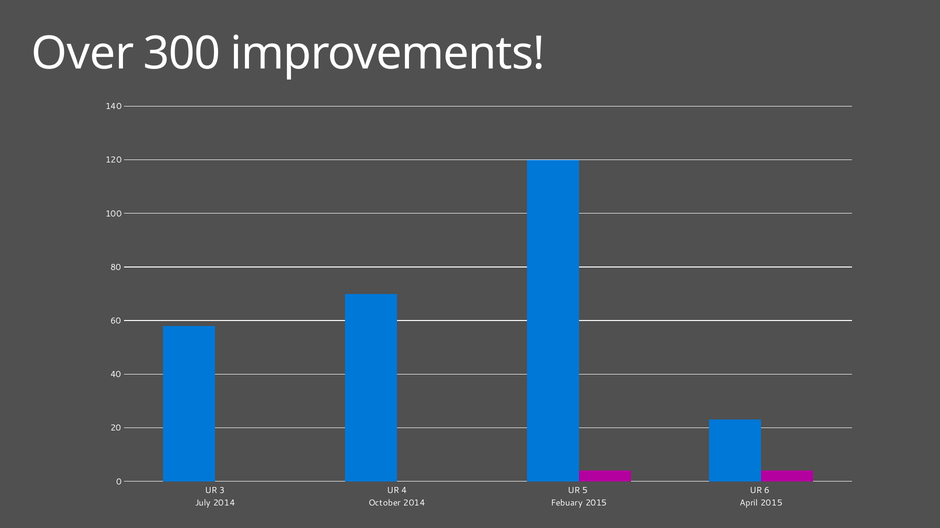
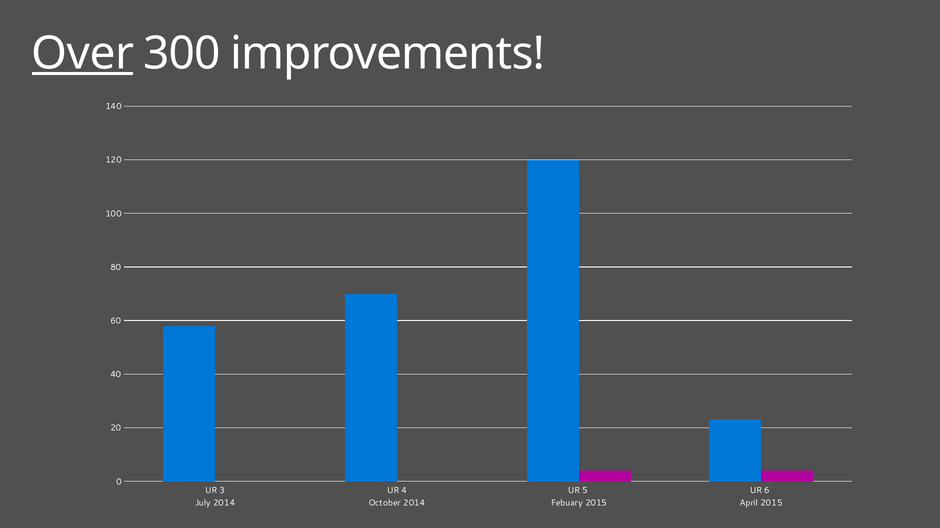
Over underline: none -> present (83, 54)
